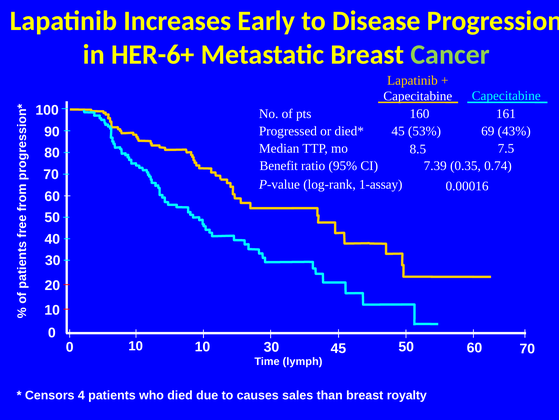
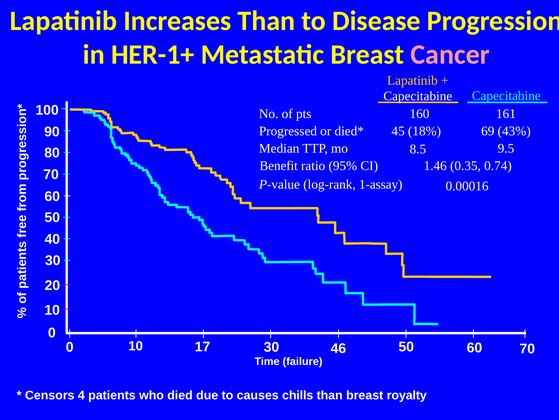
Increases Early: Early -> Than (266, 21)
HER-6+: HER-6+ -> HER-1+ (153, 55)
Cancer colour: light green -> pink (450, 55)
53%: 53% -> 18% (425, 131)
7.5: 7.5 -> 9.5 (506, 148)
7.39: 7.39 -> 1.46 (435, 166)
10 10: 10 -> 17 (202, 346)
30 45: 45 -> 46 (338, 348)
lymph: lymph -> failure (303, 361)
sales: sales -> chills (298, 395)
